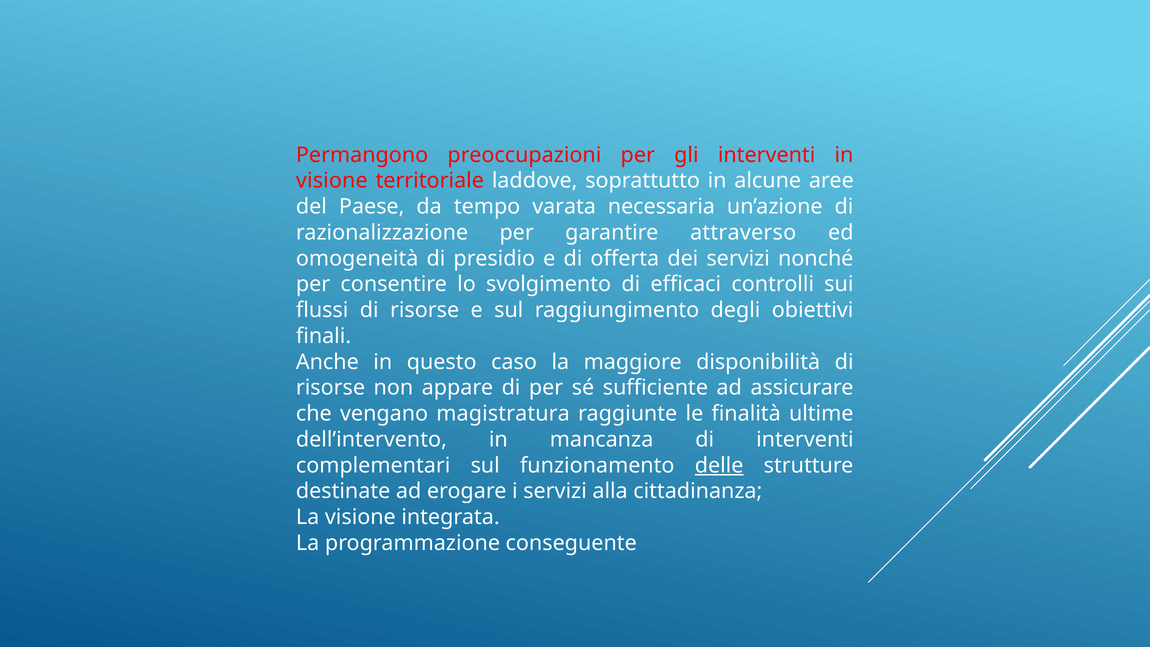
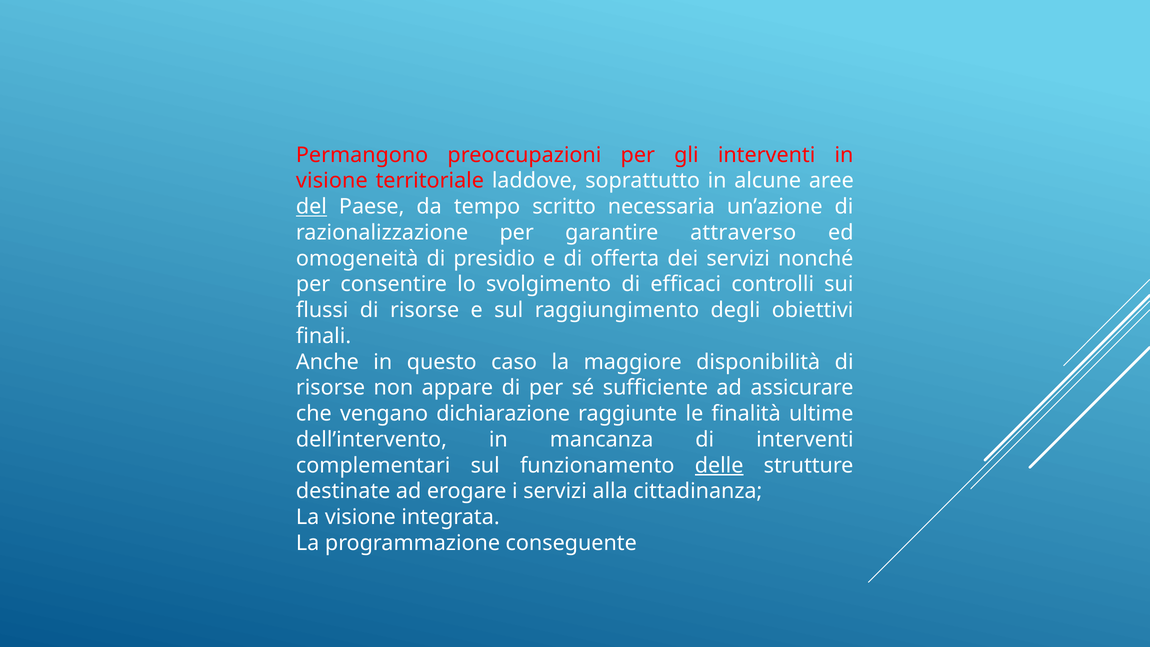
del underline: none -> present (311, 207)
varata: varata -> scritto (564, 207)
magistratura: magistratura -> dichiarazione (503, 414)
